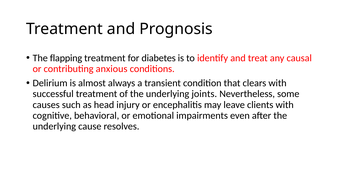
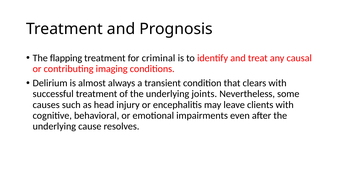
diabetes: diabetes -> criminal (159, 58)
anxious: anxious -> imaging (112, 69)
